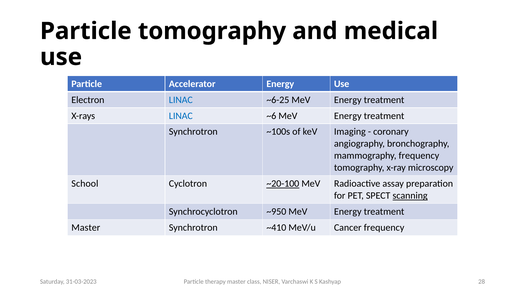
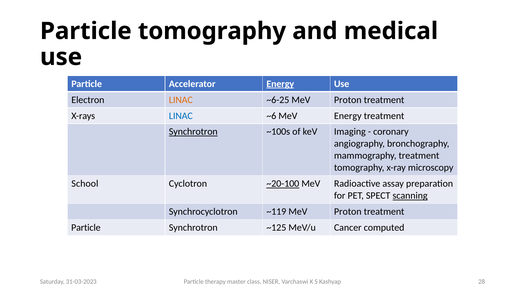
Energy underline: none -> present (280, 84)
LINAC colour: blue -> orange (181, 100)
~6-25 MeV Energy: Energy -> Proton (348, 100)
Synchrotron underline: none -> present (193, 132)
mammography frequency: frequency -> treatment (419, 156)
~950: ~950 -> ~119 (276, 212)
Energy: Energy -> Proton (348, 212)
Master: Master -> Particle (86, 228)
~410: ~410 -> ~125 (276, 228)
Cancer frequency: frequency -> computed (384, 228)
